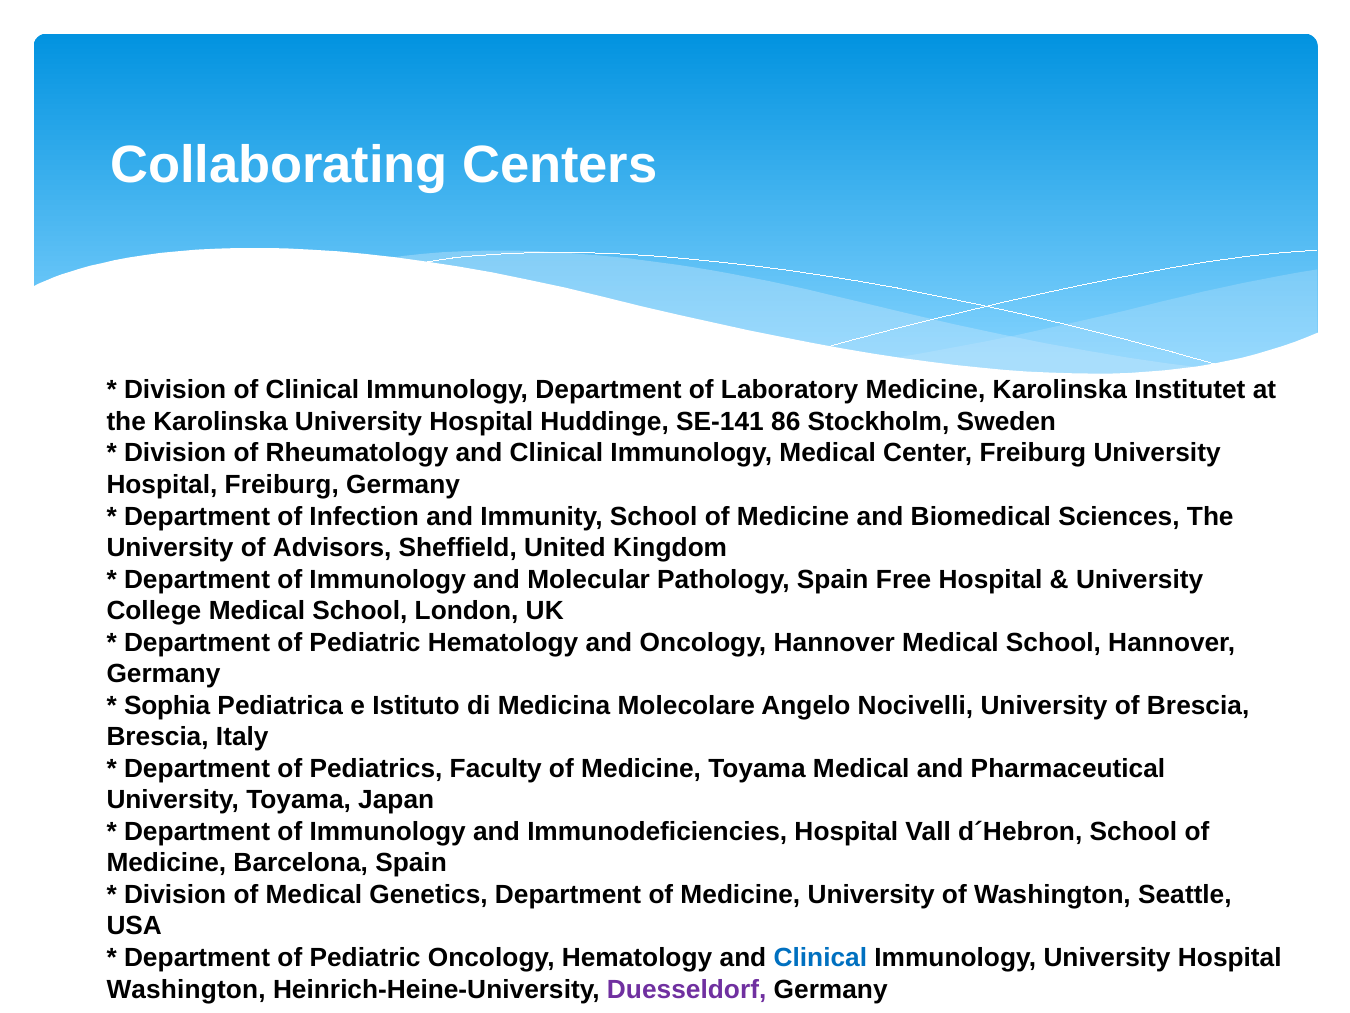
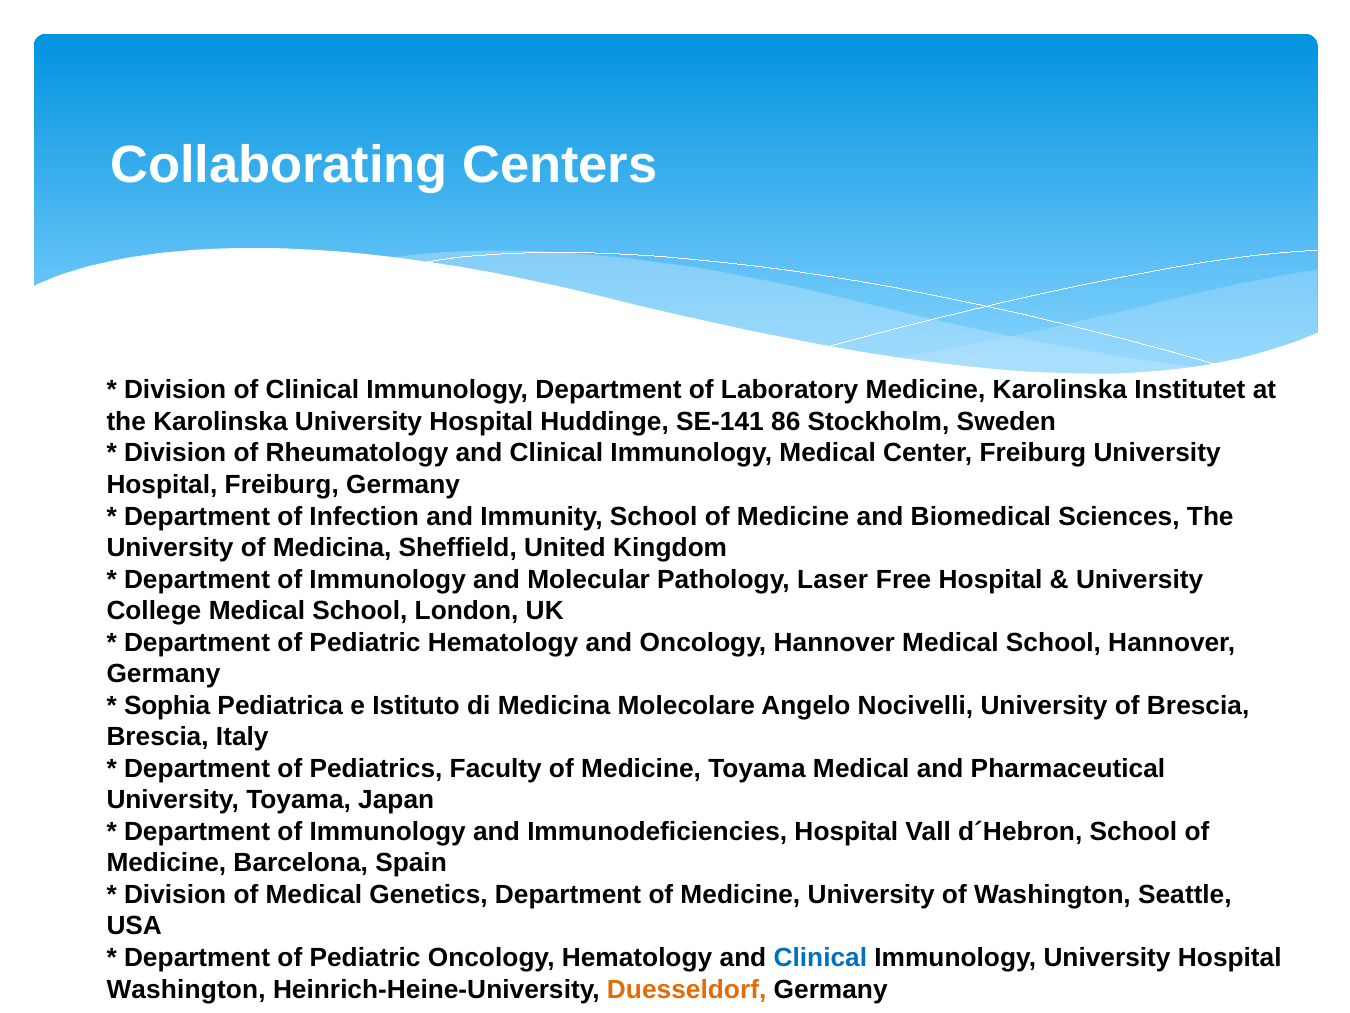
of Advisors: Advisors -> Medicina (332, 548)
Pathology Spain: Spain -> Laser (833, 579)
Duesseldorf colour: purple -> orange (687, 989)
